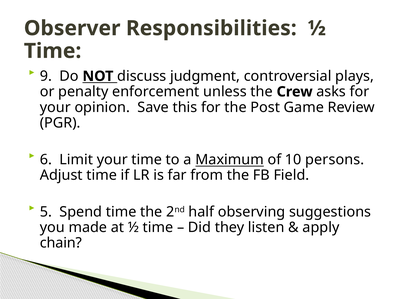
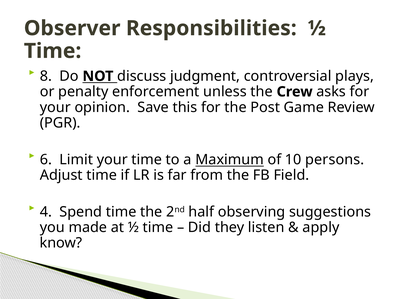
9: 9 -> 8 (46, 76)
5: 5 -> 4 (46, 212)
chain: chain -> know (61, 243)
